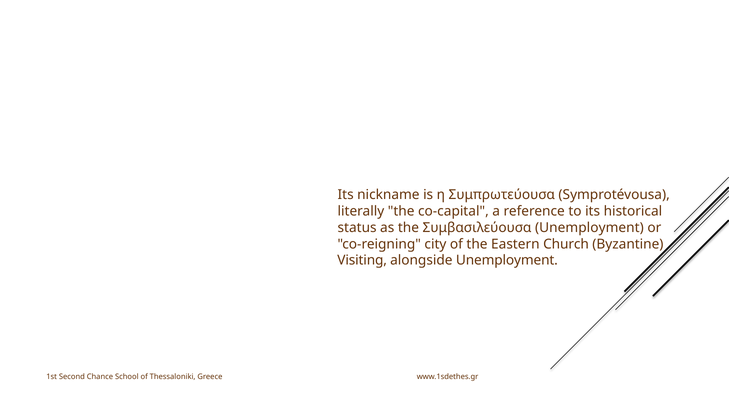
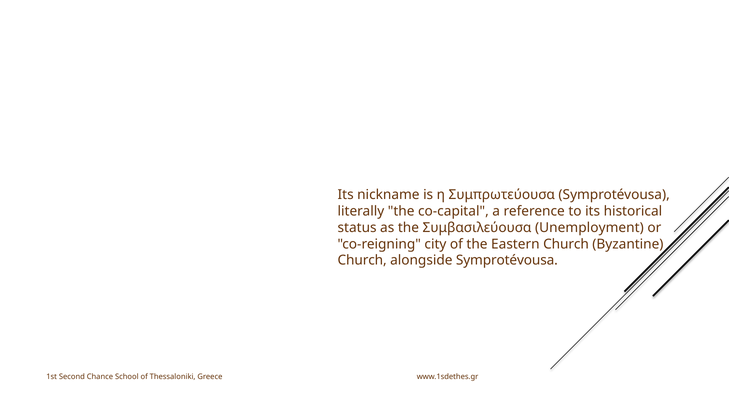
Visiting: Visiting -> Church (362, 260)
alongside Unemployment: Unemployment -> Symprotévousa (507, 260)
